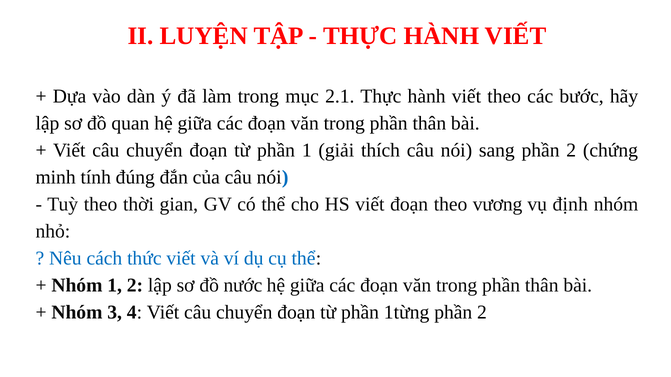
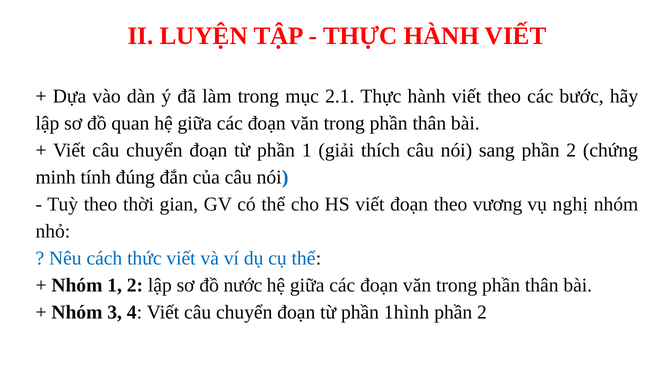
định: định -> nghị (570, 204)
1từng: 1từng -> 1hình (407, 312)
